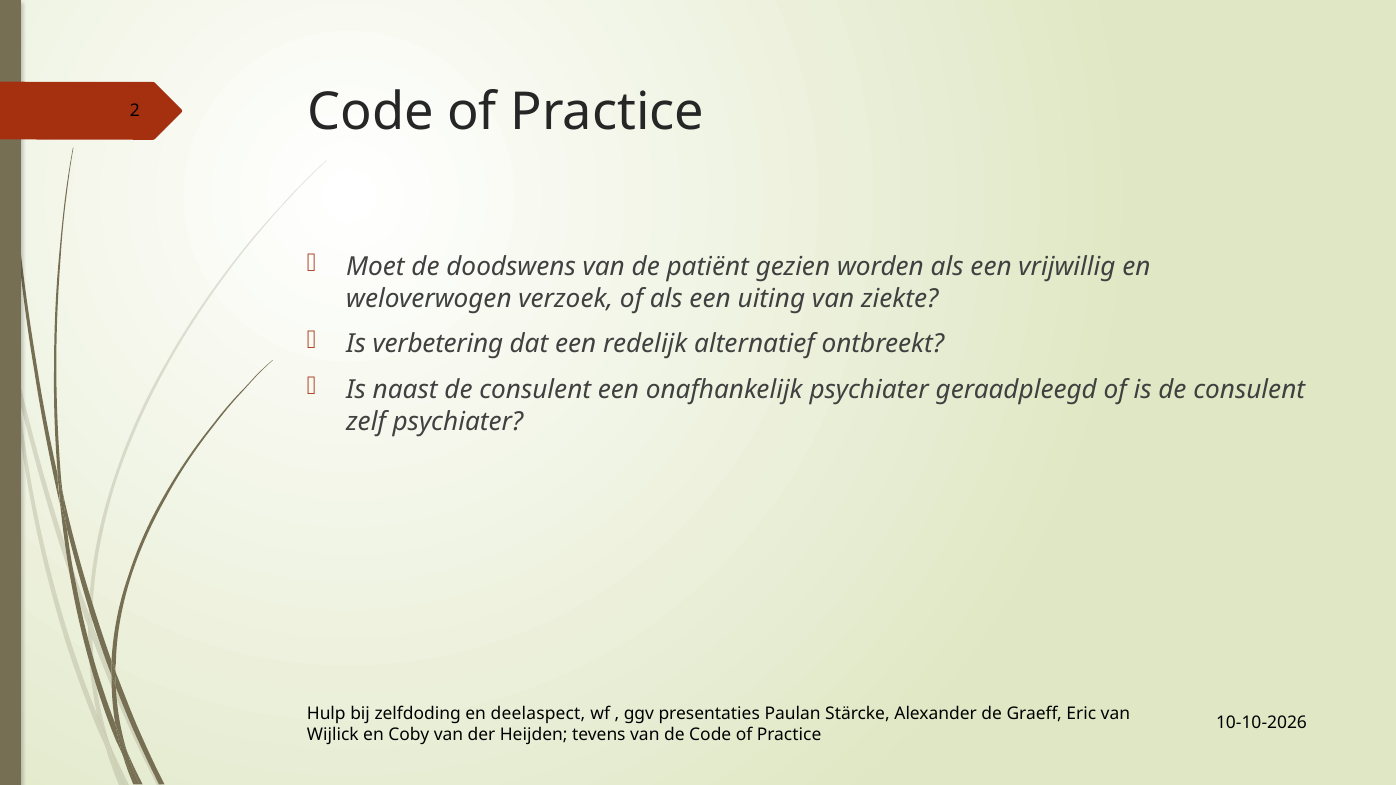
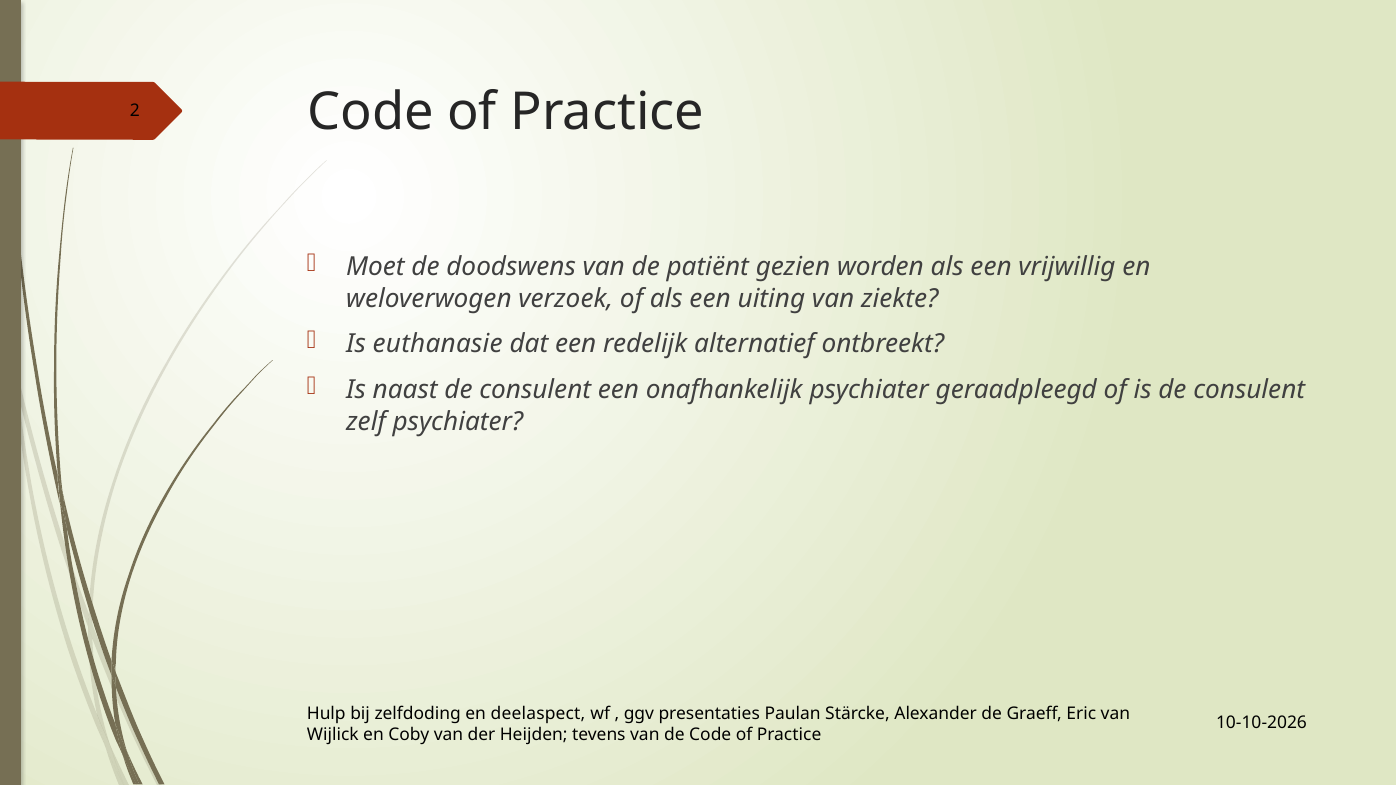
verbetering: verbetering -> euthanasie (438, 344)
